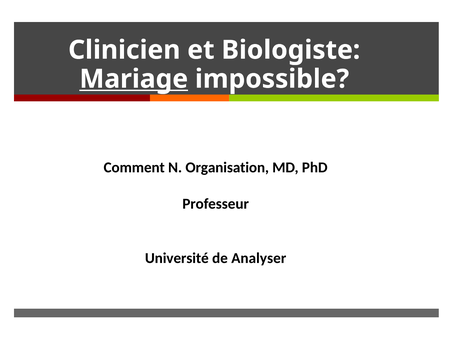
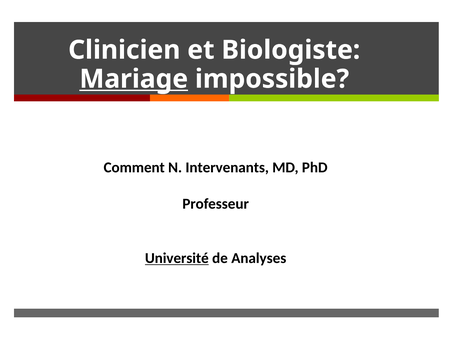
Organisation: Organisation -> Intervenants (227, 167)
Université underline: none -> present (177, 258)
Analyser: Analyser -> Analyses (259, 258)
